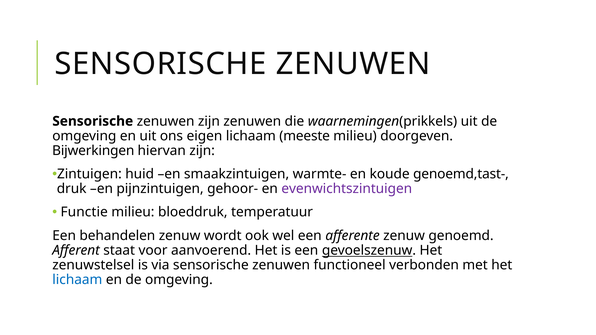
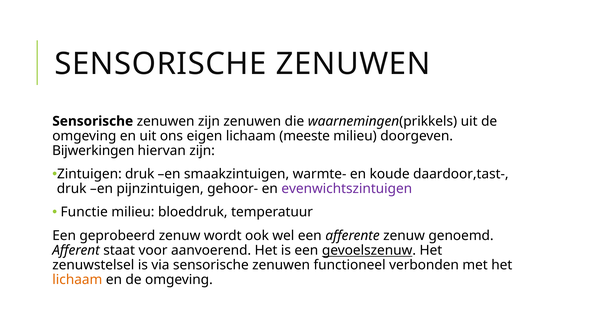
Zintuigen huid: huid -> druk (140, 174)
genoemd,tast-: genoemd,tast- -> daardoor,tast- (461, 174)
behandelen: behandelen -> geprobeerd (117, 236)
lichaam colour: blue -> orange (77, 280)
